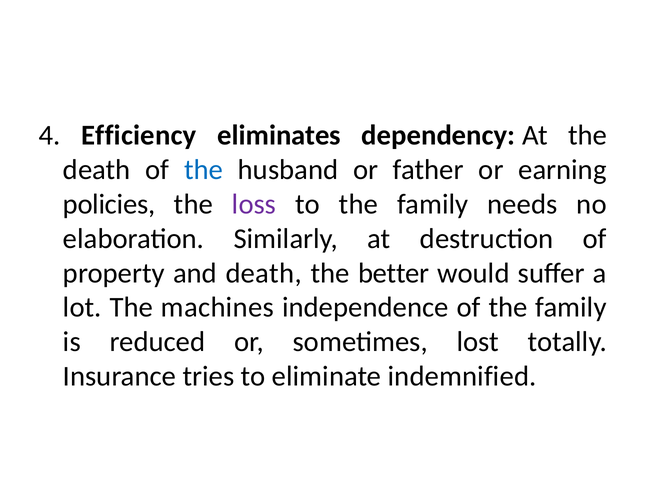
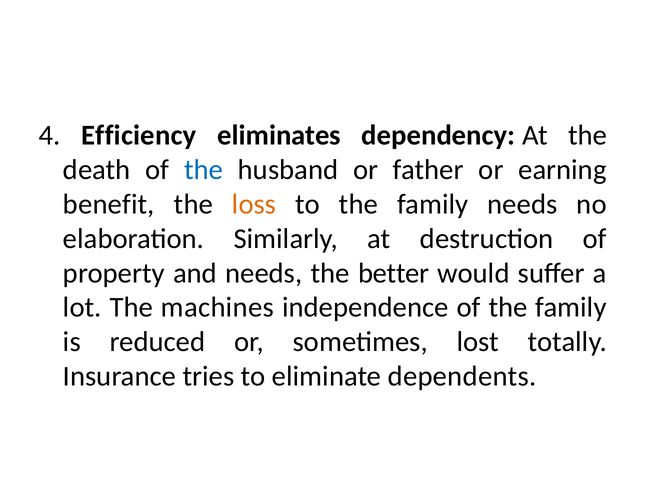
policies: policies -> benefit (109, 204)
loss colour: purple -> orange (254, 204)
and death: death -> needs (264, 273)
indemnified: indemnified -> dependents (462, 377)
